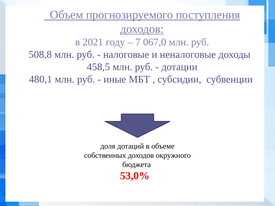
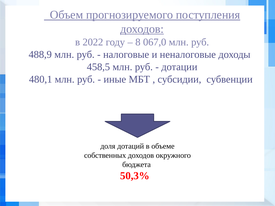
2021: 2021 -> 2022 (93, 42)
7: 7 -> 8 (138, 42)
508,8: 508,8 -> 488,9 (40, 55)
53,0%: 53,0% -> 50,3% (135, 176)
